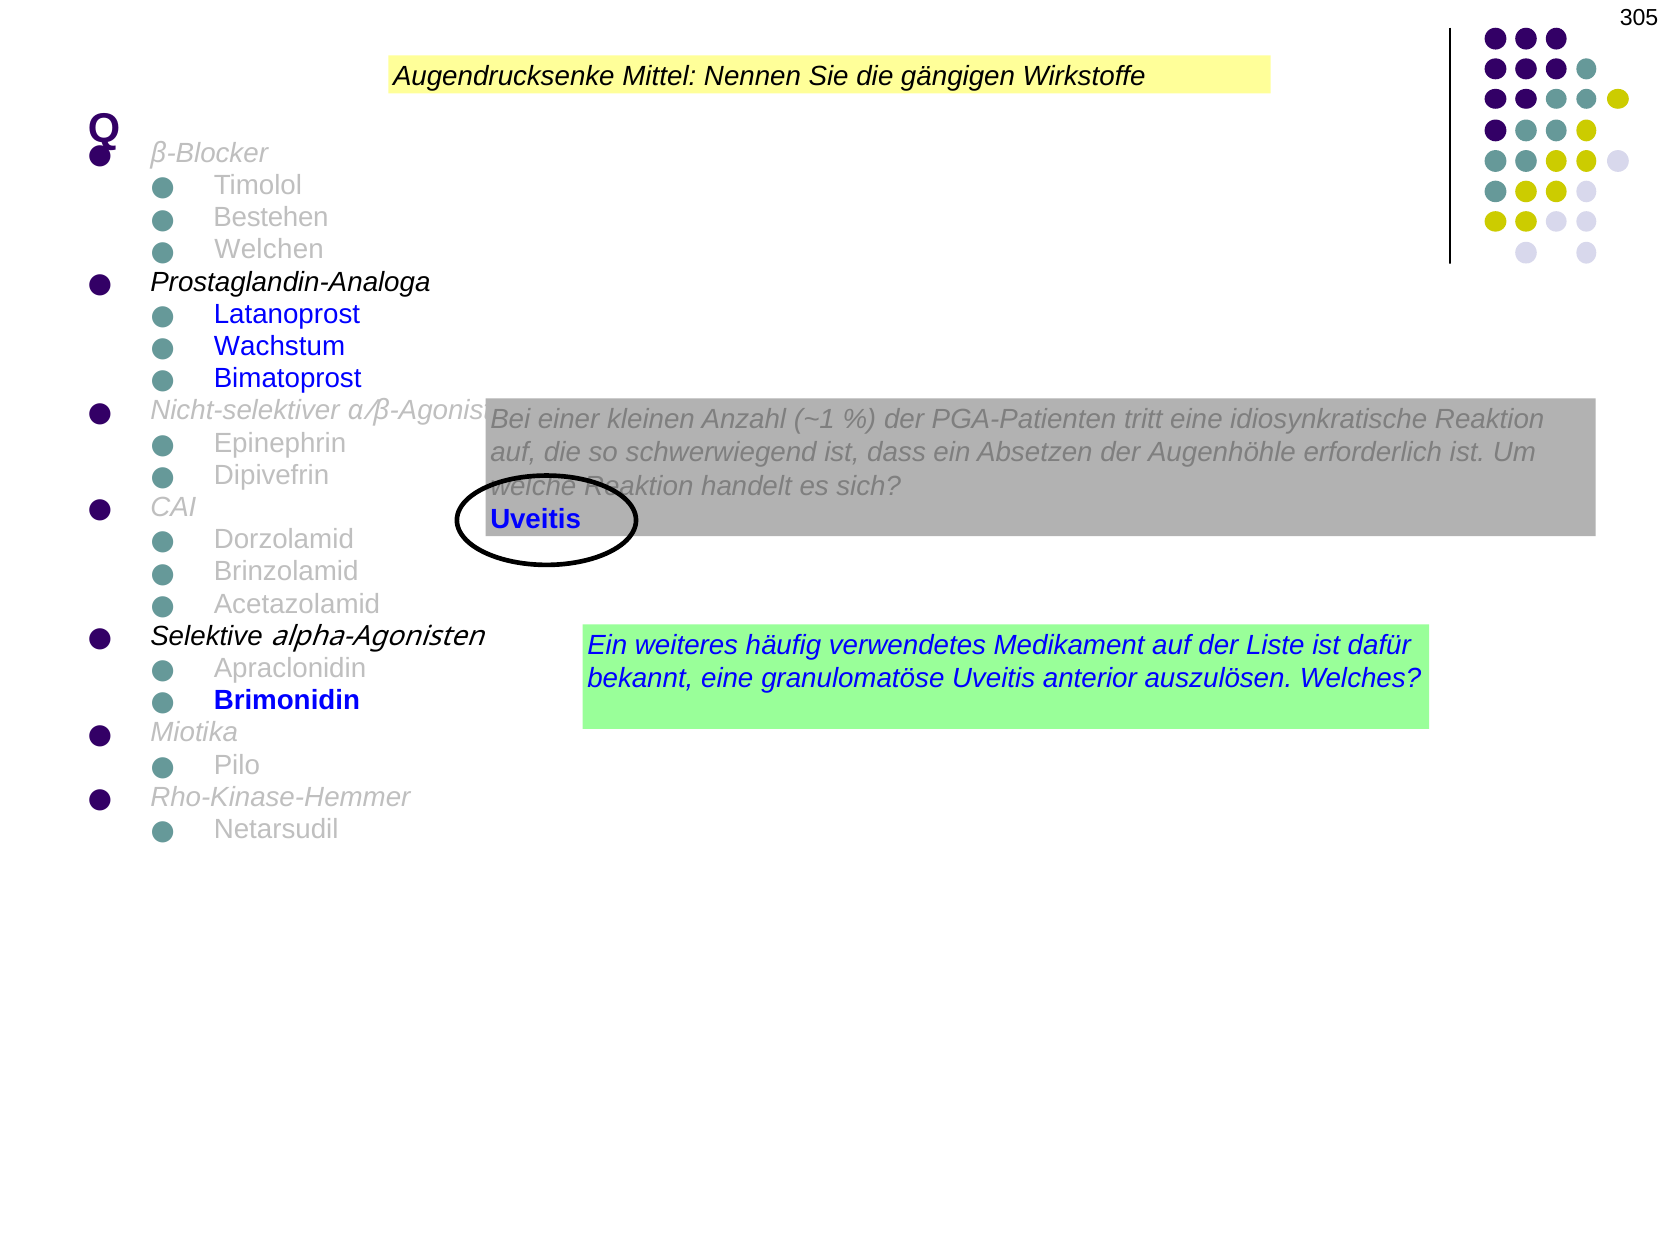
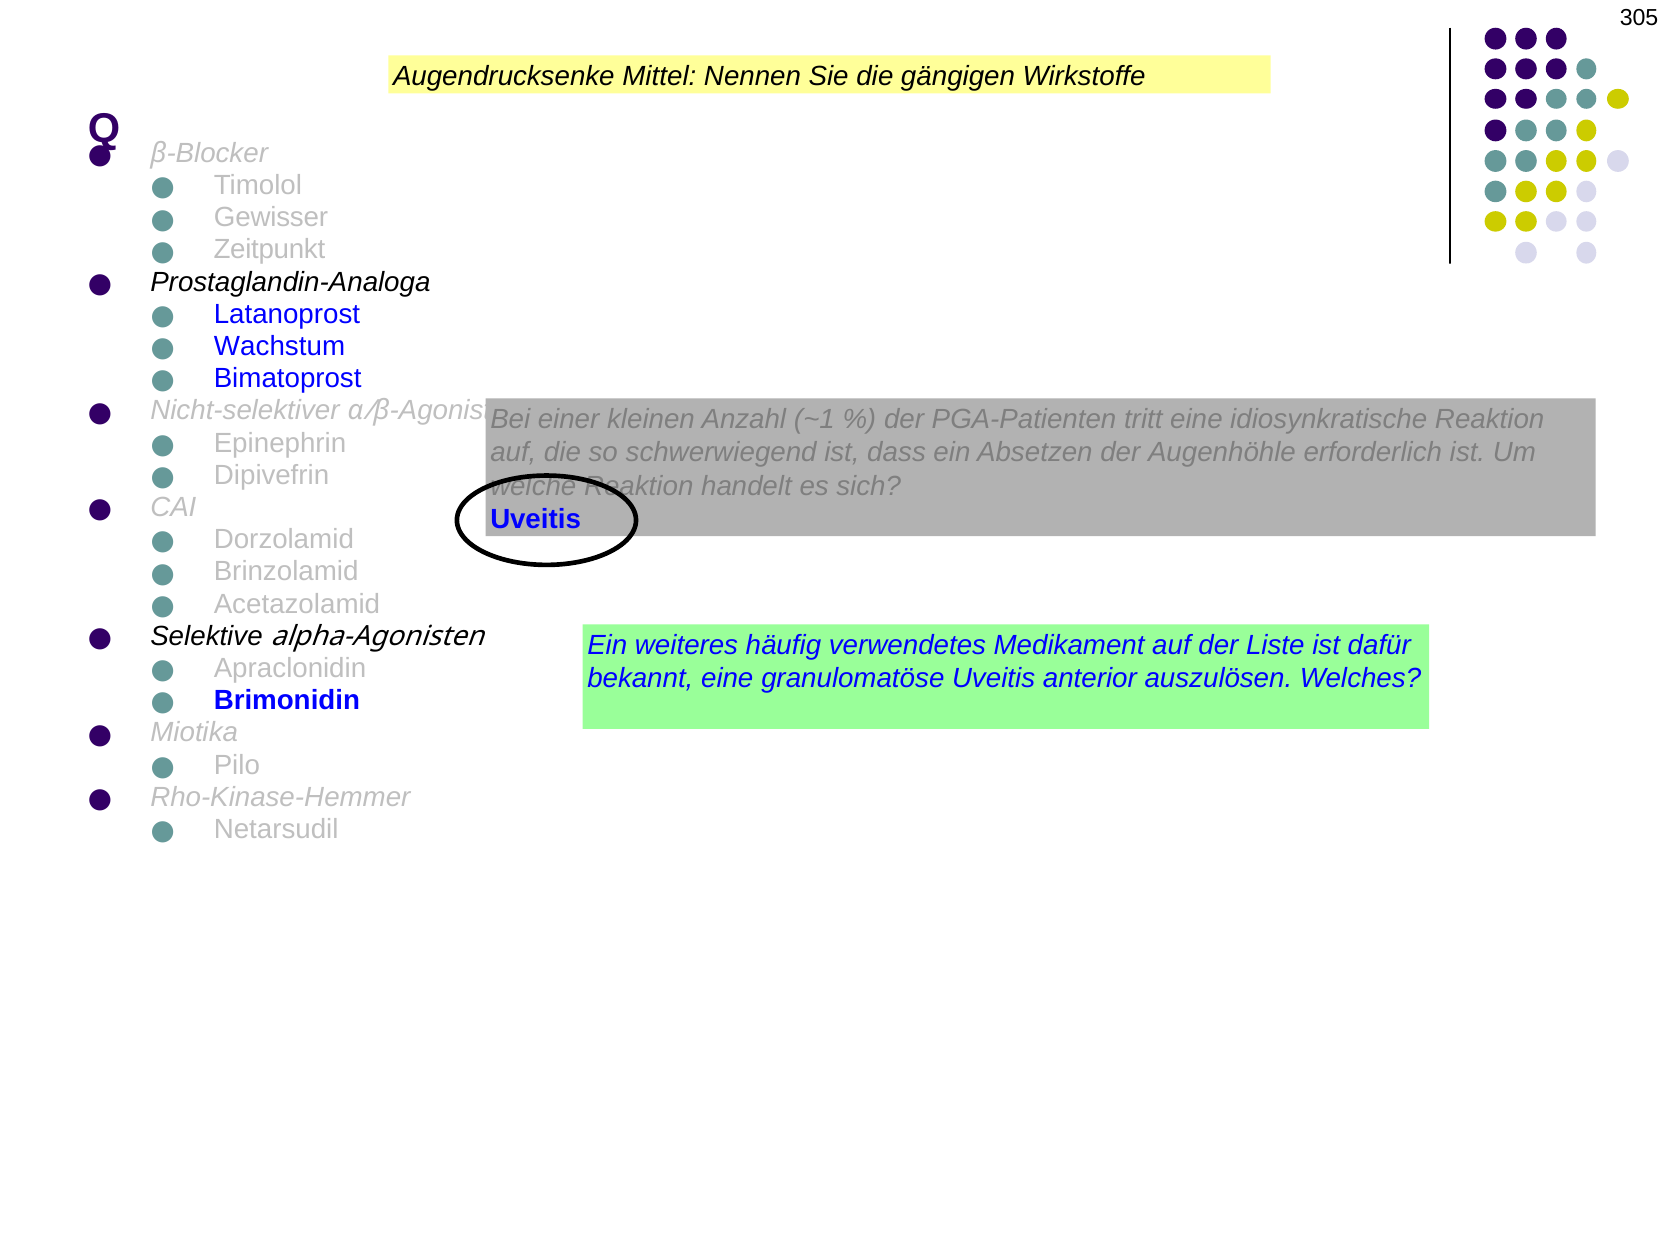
Bestehen: Bestehen -> Gewisser (271, 218)
Welchen: Welchen -> Zeitpunkt (269, 250)
